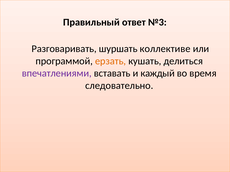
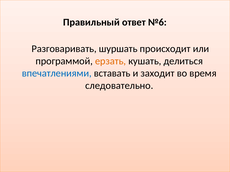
№3: №3 -> №6 (157, 22)
коллективе: коллективе -> происходит (165, 49)
впечатлениями colour: purple -> blue (57, 73)
каждый: каждый -> заходит (158, 73)
